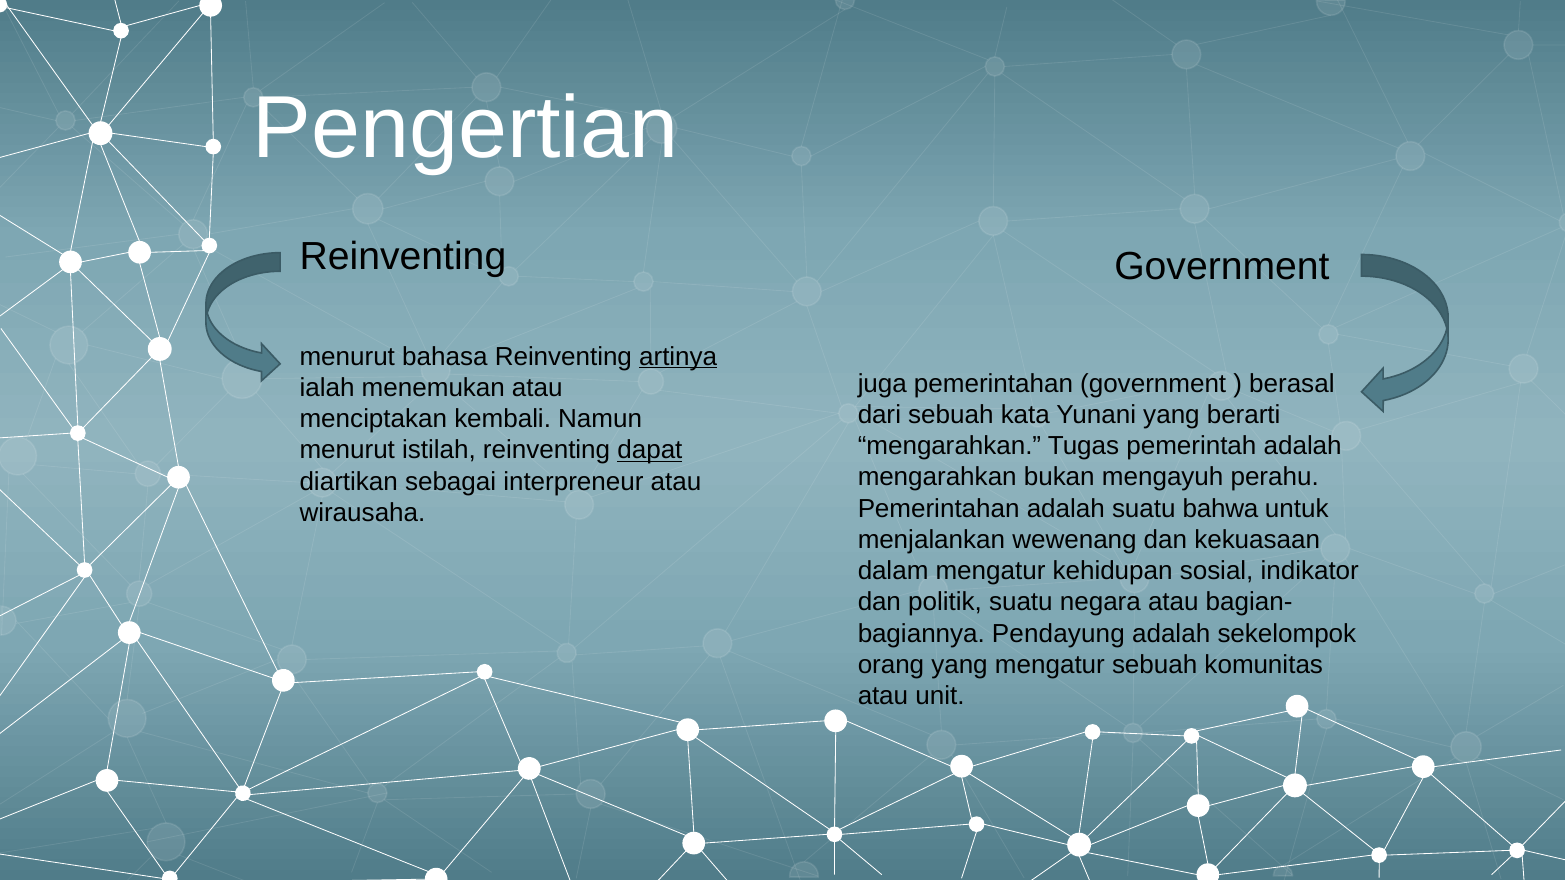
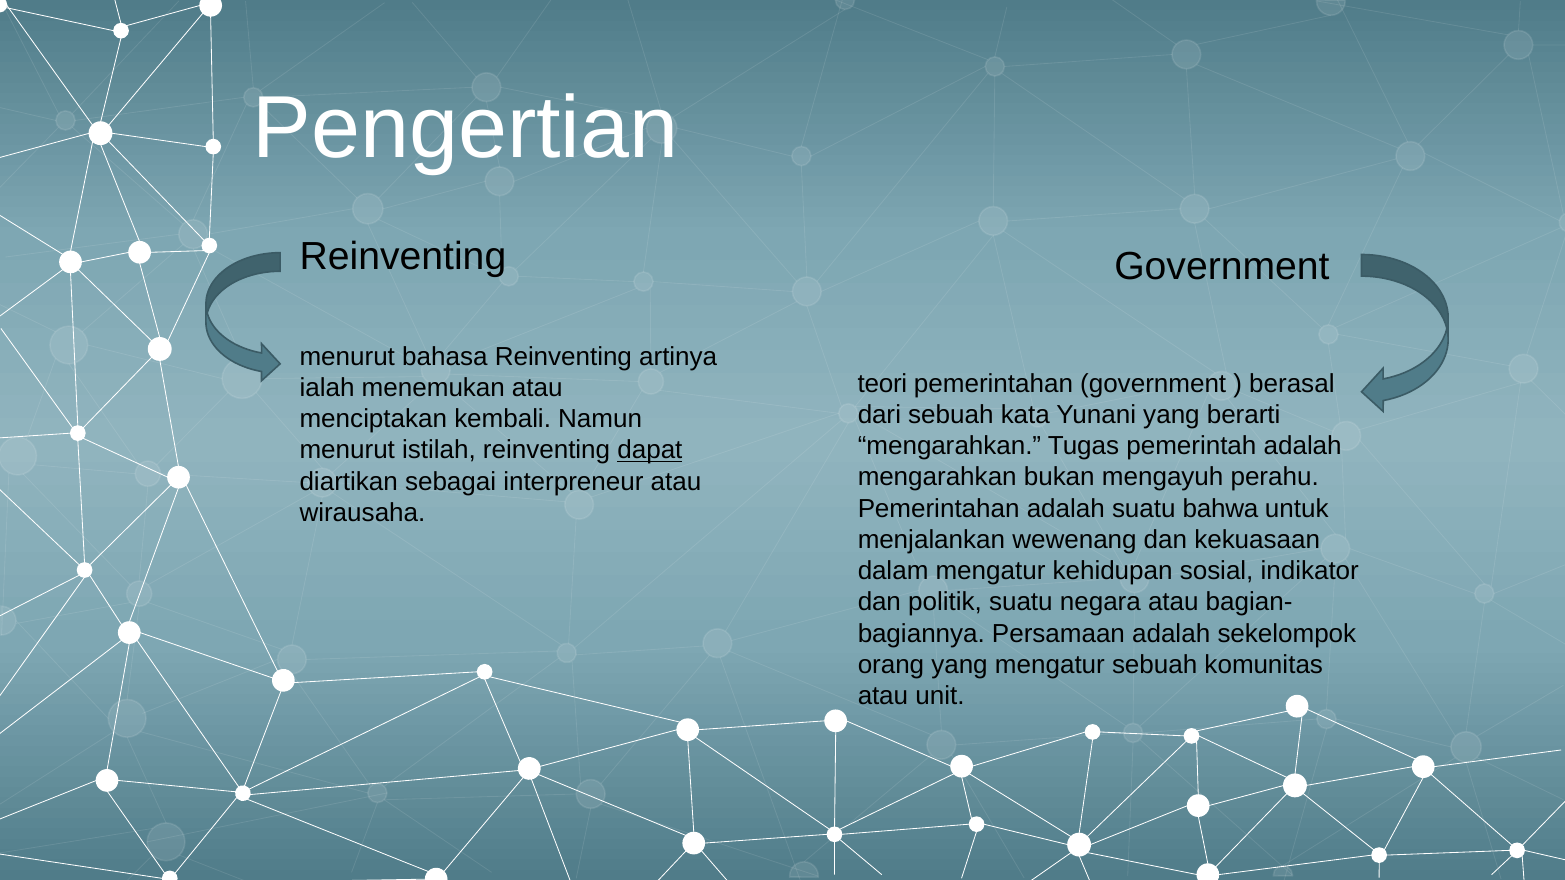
artinya underline: present -> none (678, 357)
juga: juga -> teori (882, 384)
Pendayung: Pendayung -> Persamaan (1058, 634)
